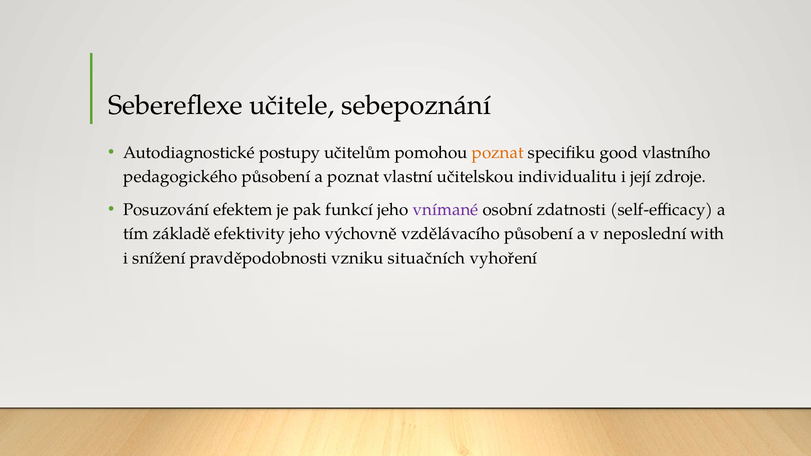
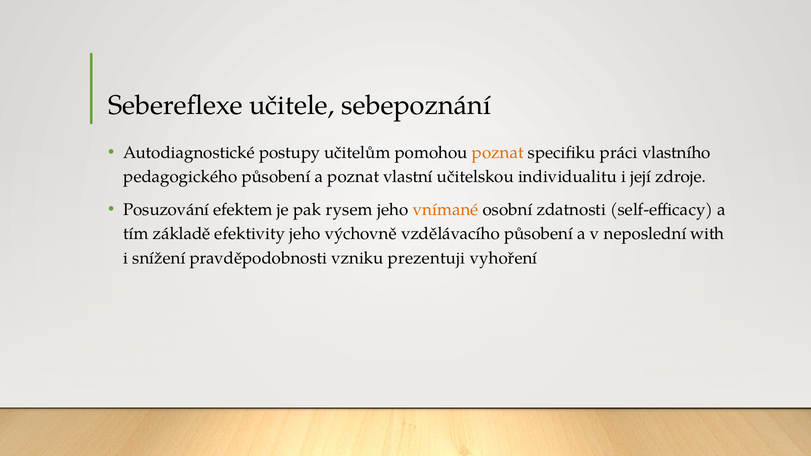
good: good -> práci (619, 152)
funkcí: funkcí -> rysem (349, 210)
vnímané colour: purple -> orange (446, 210)
situačních: situačních -> prezentuji (427, 258)
